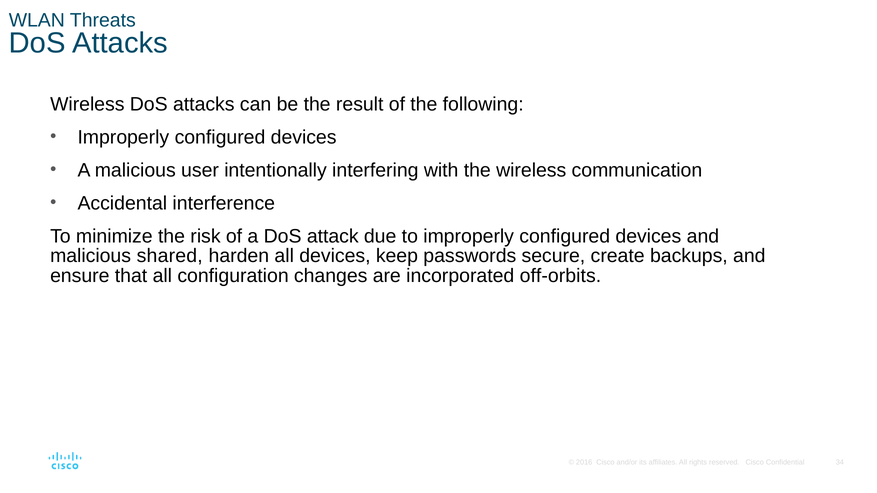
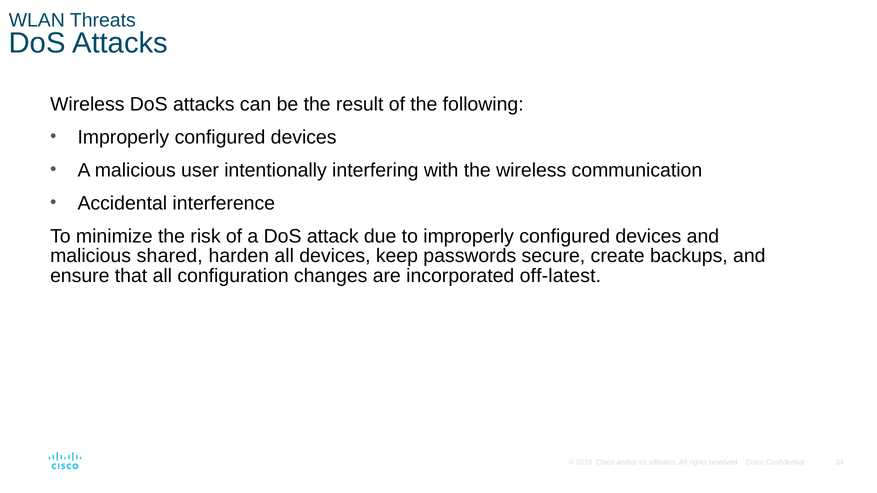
off-orbits: off-orbits -> off-latest (560, 276)
